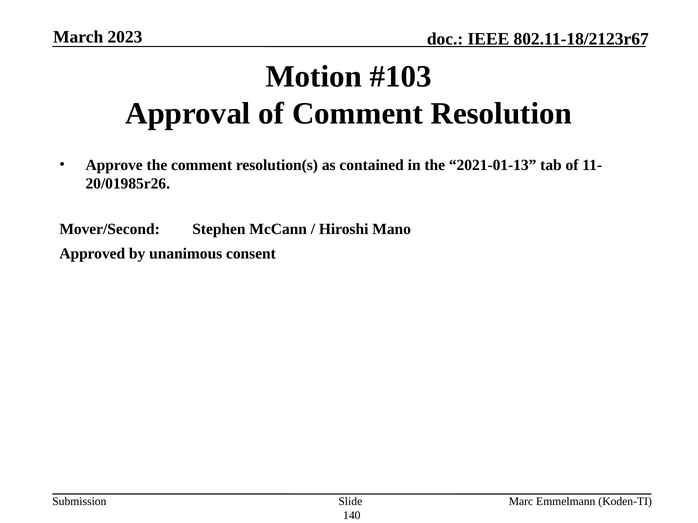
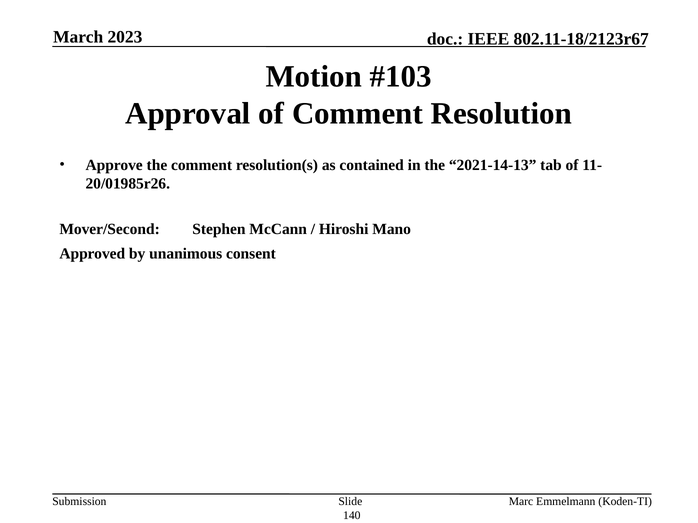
2021-01-13: 2021-01-13 -> 2021-14-13 (493, 165)
